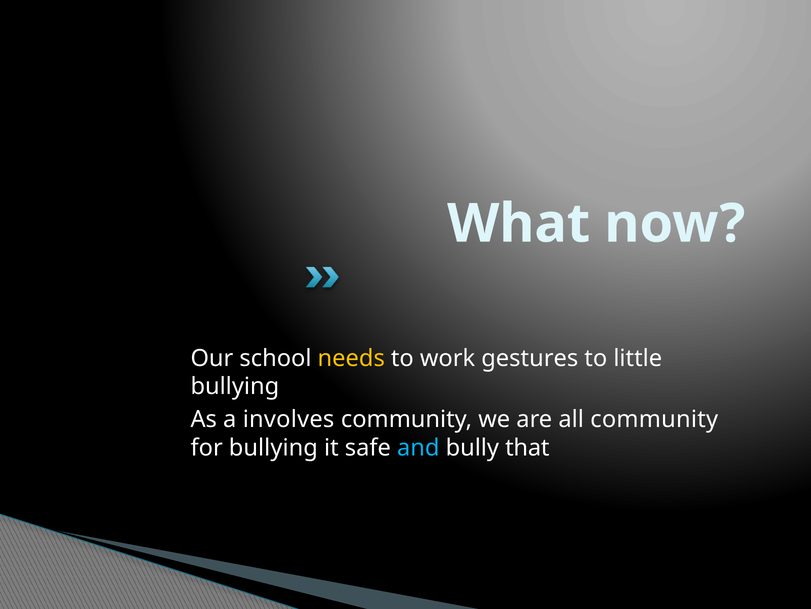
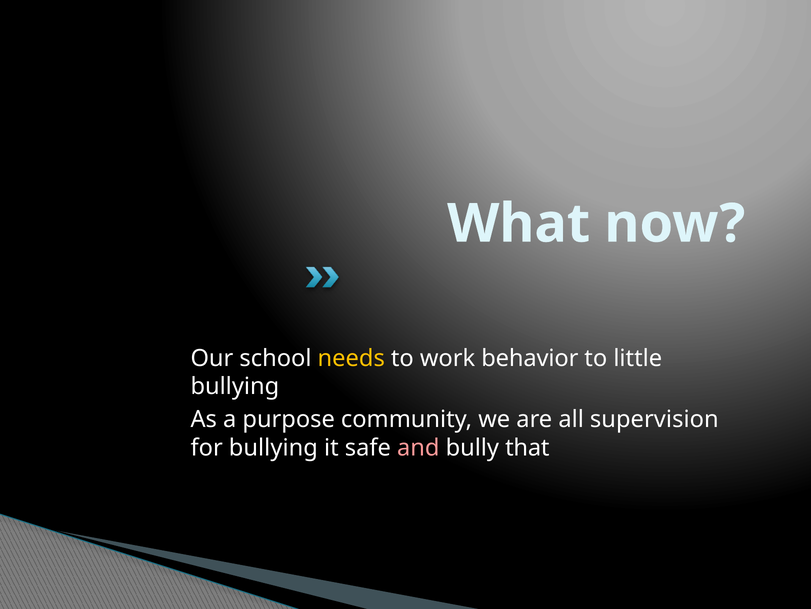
gestures: gestures -> behavior (530, 358)
involves: involves -> purpose (289, 419)
all community: community -> supervision (654, 419)
and colour: light blue -> pink (418, 447)
